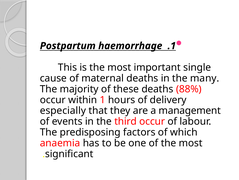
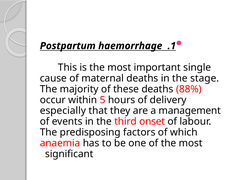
many: many -> stage (205, 78)
within 1: 1 -> 5 (103, 99)
third occur: occur -> onset (152, 121)
